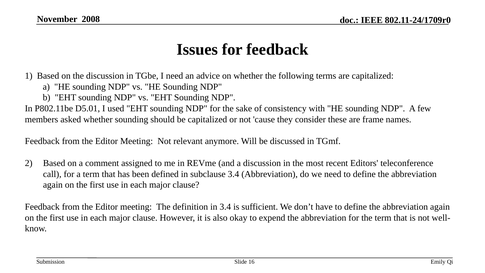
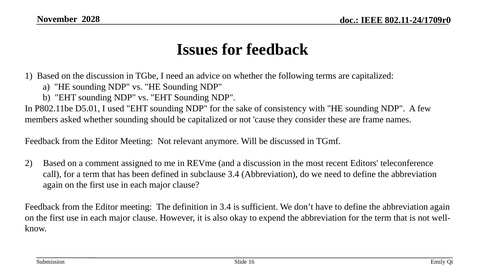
2008: 2008 -> 2028 (91, 19)
